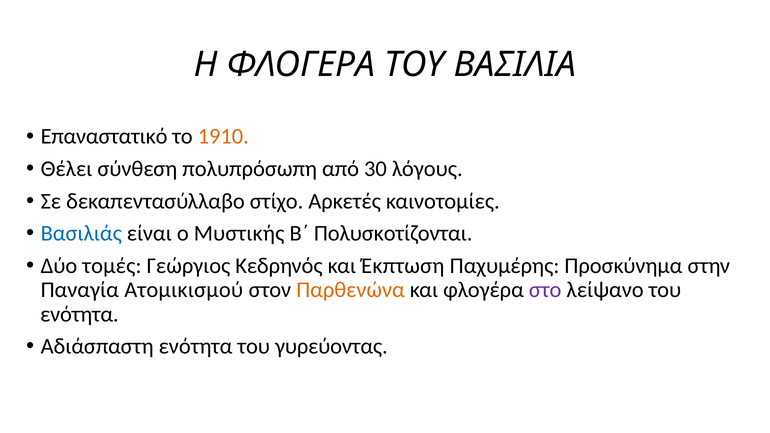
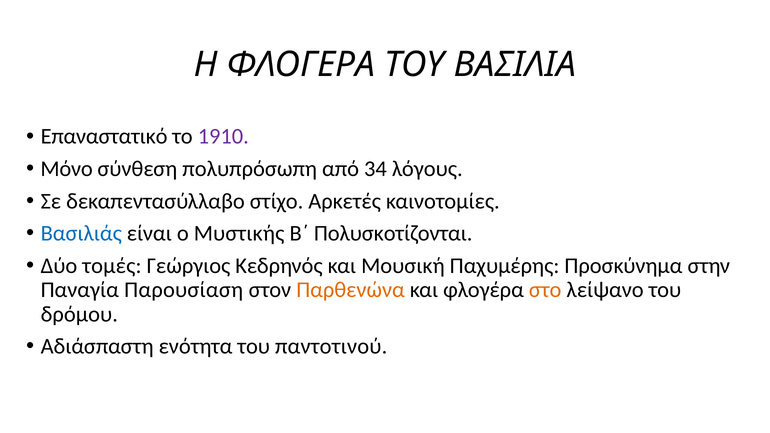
1910 colour: orange -> purple (223, 137)
Θέλει: Θέλει -> Μόνο (67, 169)
30: 30 -> 34 (375, 169)
Έκπτωση: Έκπτωση -> Μουσική (403, 266)
Ατομικισμού: Ατομικισμού -> Παρουσίαση (184, 290)
στο colour: purple -> orange (545, 290)
ενότητα: ενότητα -> δρόμου (79, 314)
γυρεύοντας: γυρεύοντας -> παντοτινού (331, 347)
